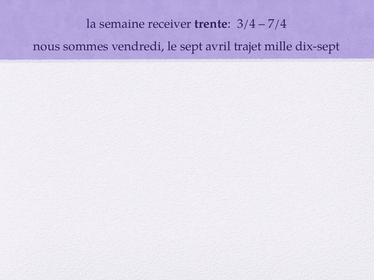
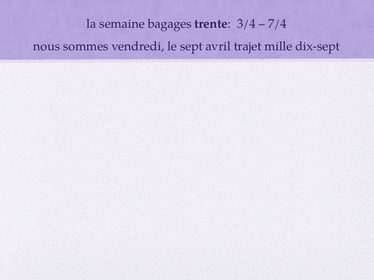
receiver: receiver -> bagages (170, 24)
